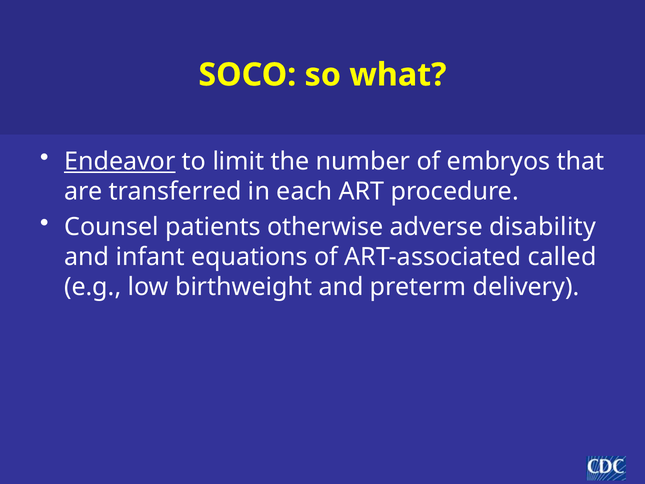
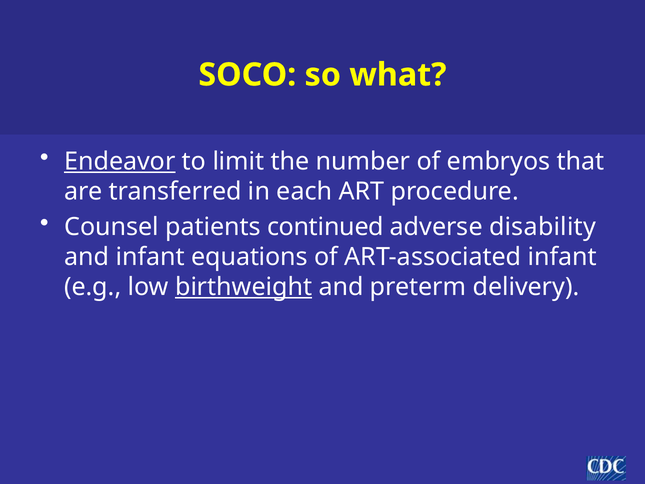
otherwise: otherwise -> continued (325, 227)
ART-associated called: called -> infant (562, 257)
birthweight underline: none -> present (244, 287)
